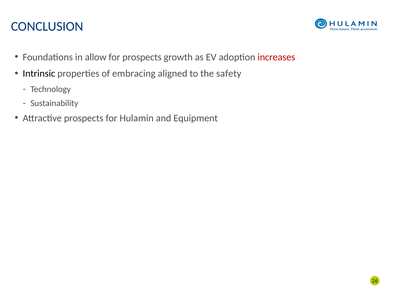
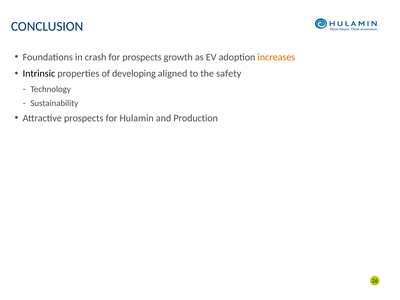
allow: allow -> crash (96, 57)
increases colour: red -> orange (276, 57)
embracing: embracing -> developing (134, 74)
Equipment: Equipment -> Production (196, 118)
